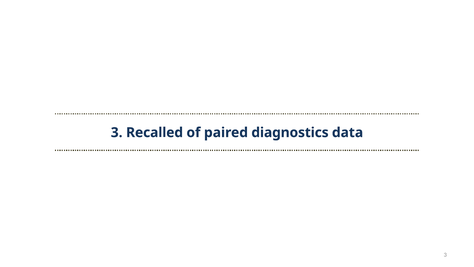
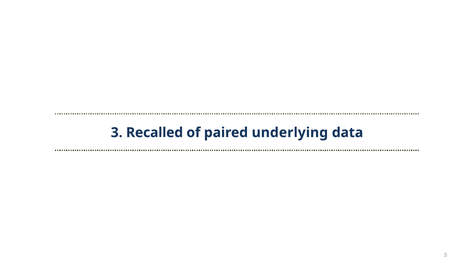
diagnostics: diagnostics -> underlying (290, 132)
